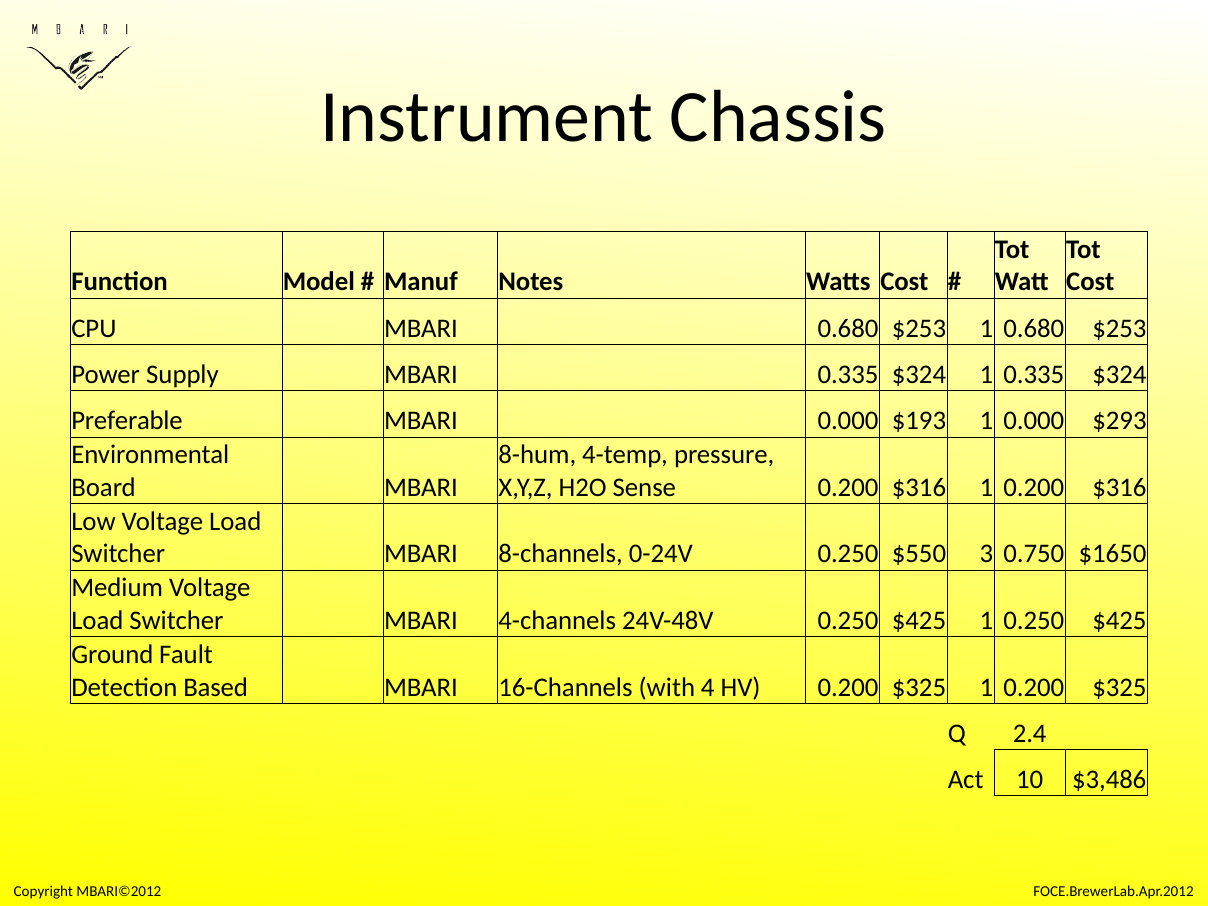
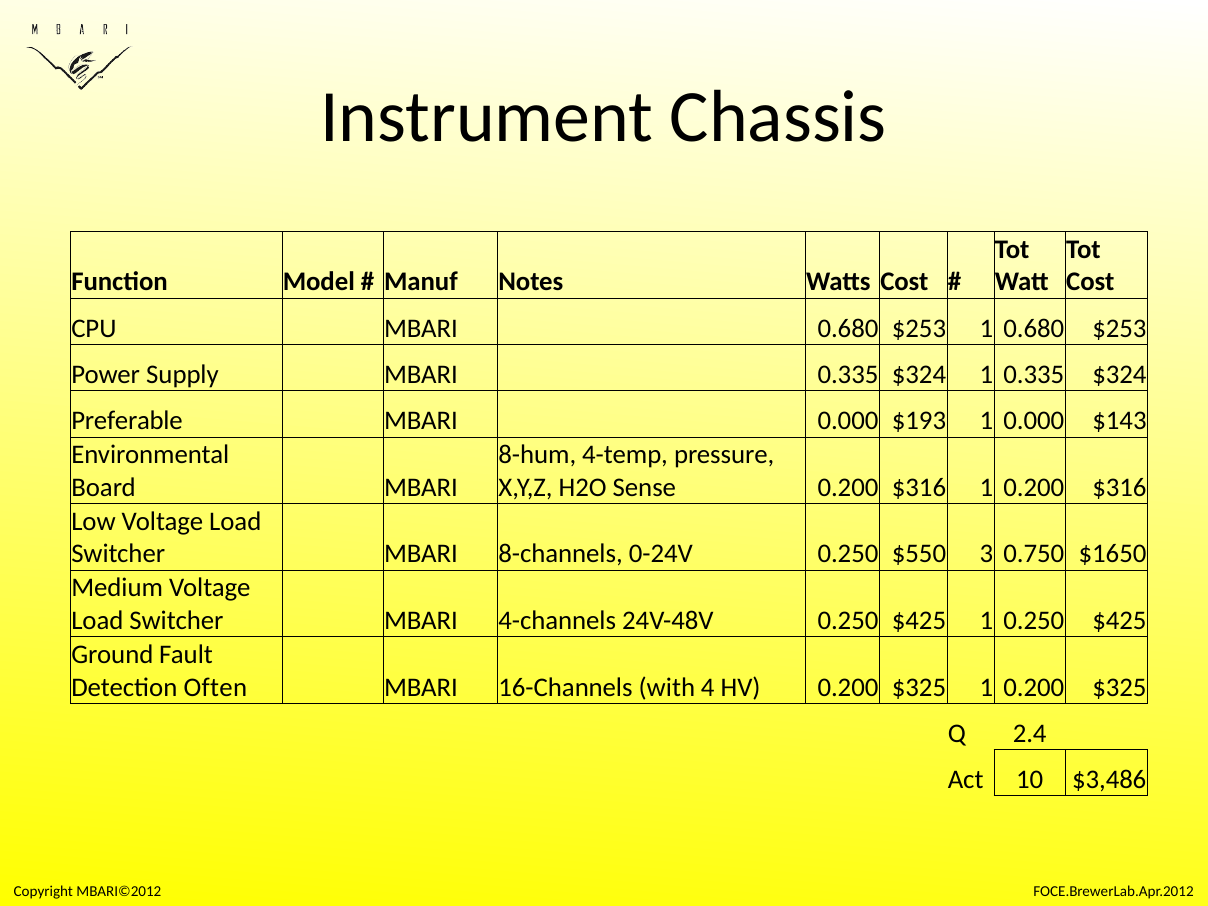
$293: $293 -> $143 (1119, 421)
Based: Based -> Often (215, 687)
